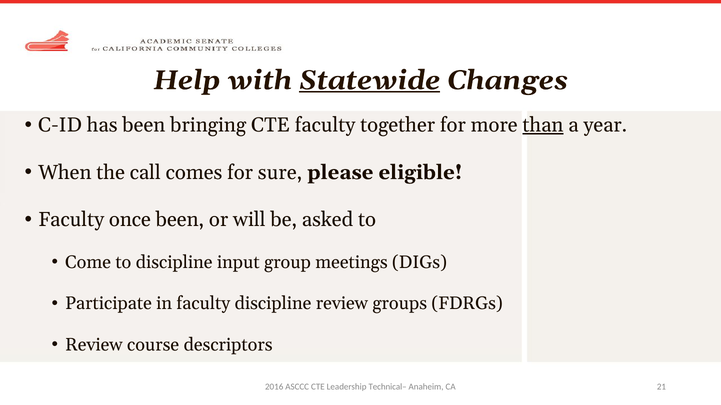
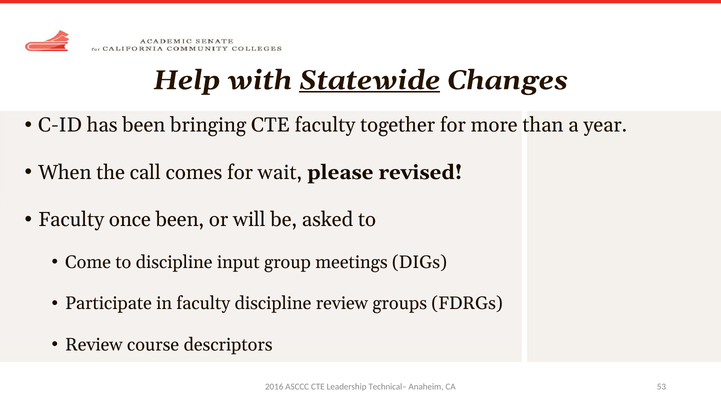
than underline: present -> none (543, 125)
sure: sure -> wait (280, 173)
eligible: eligible -> revised (420, 173)
21: 21 -> 53 (661, 387)
